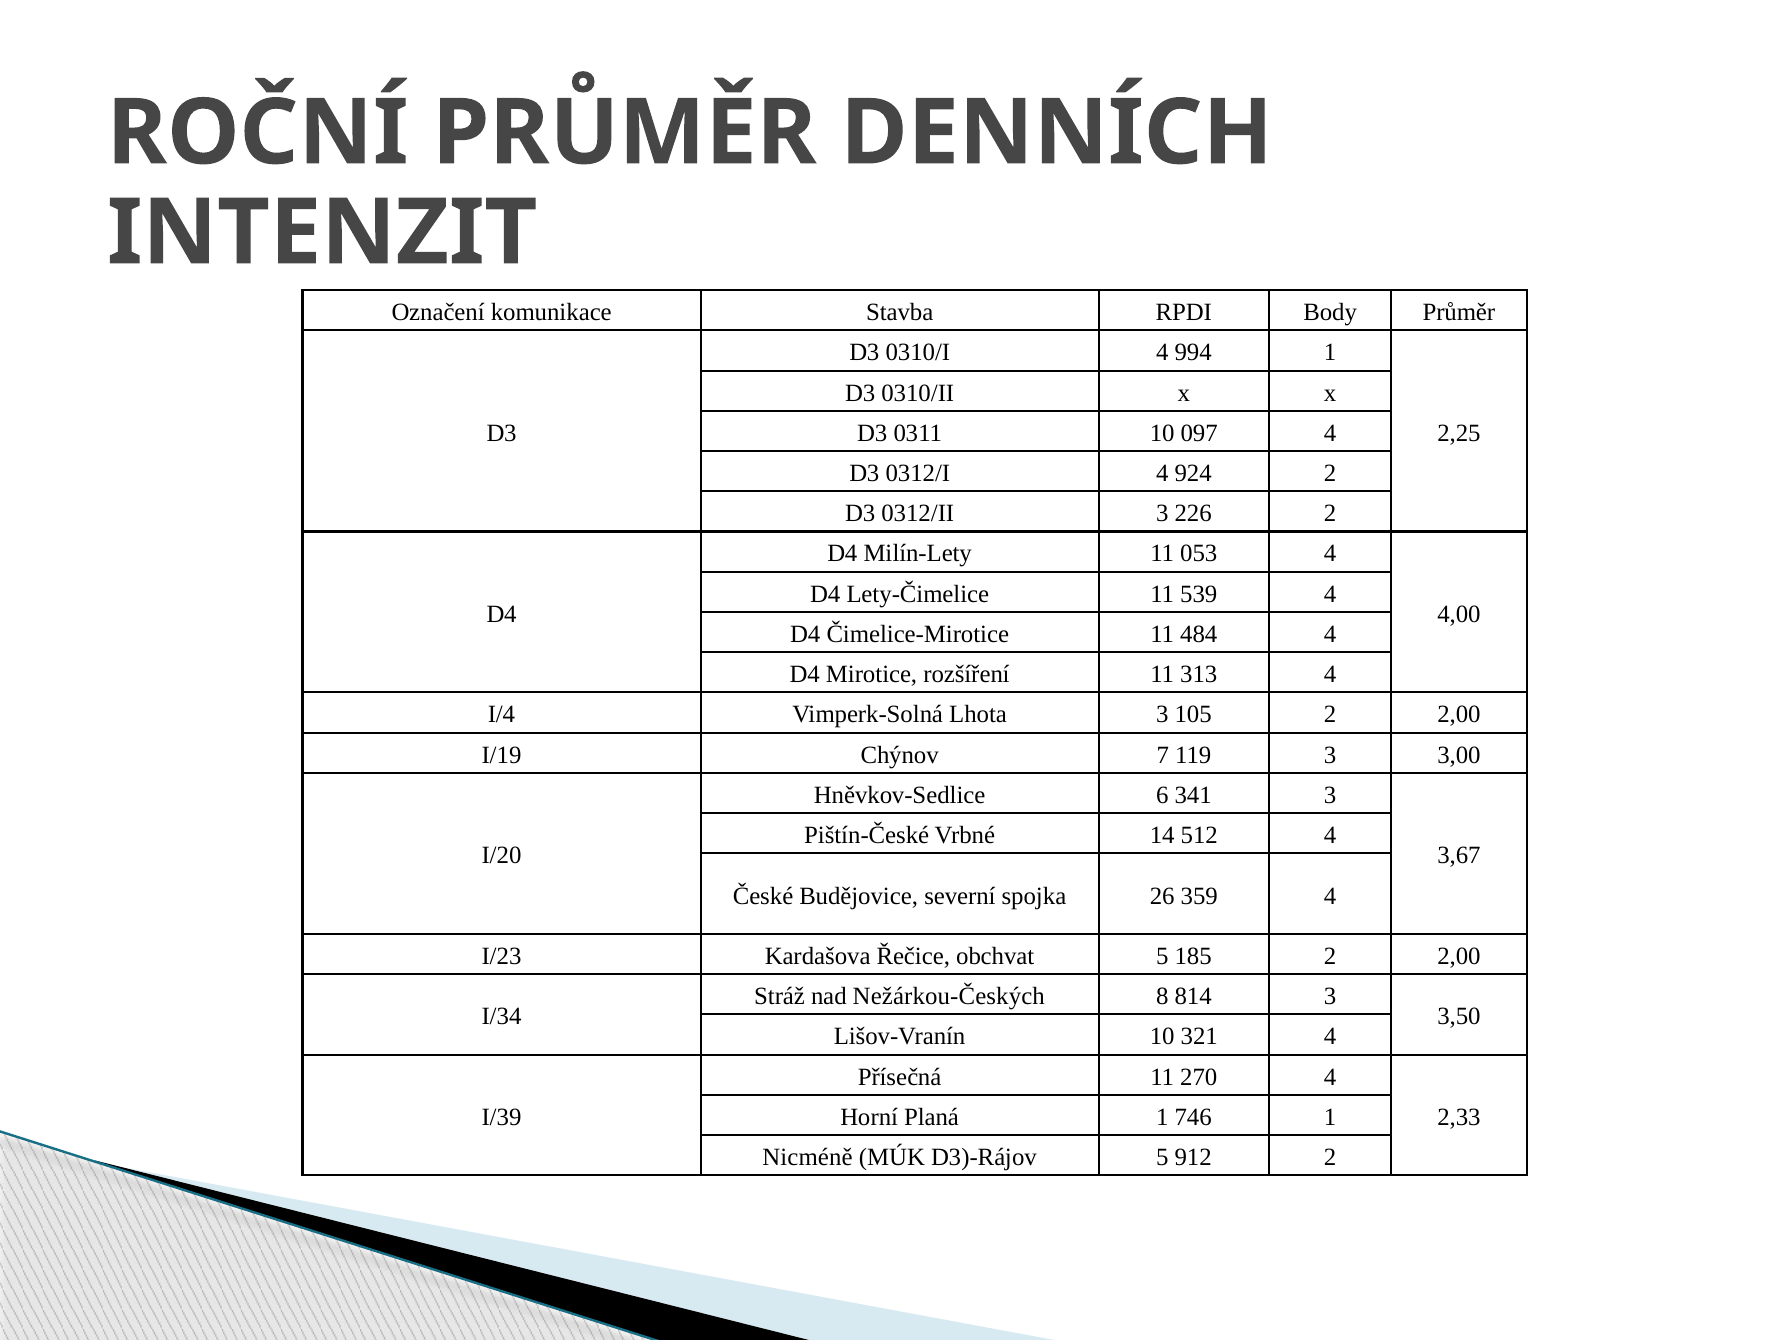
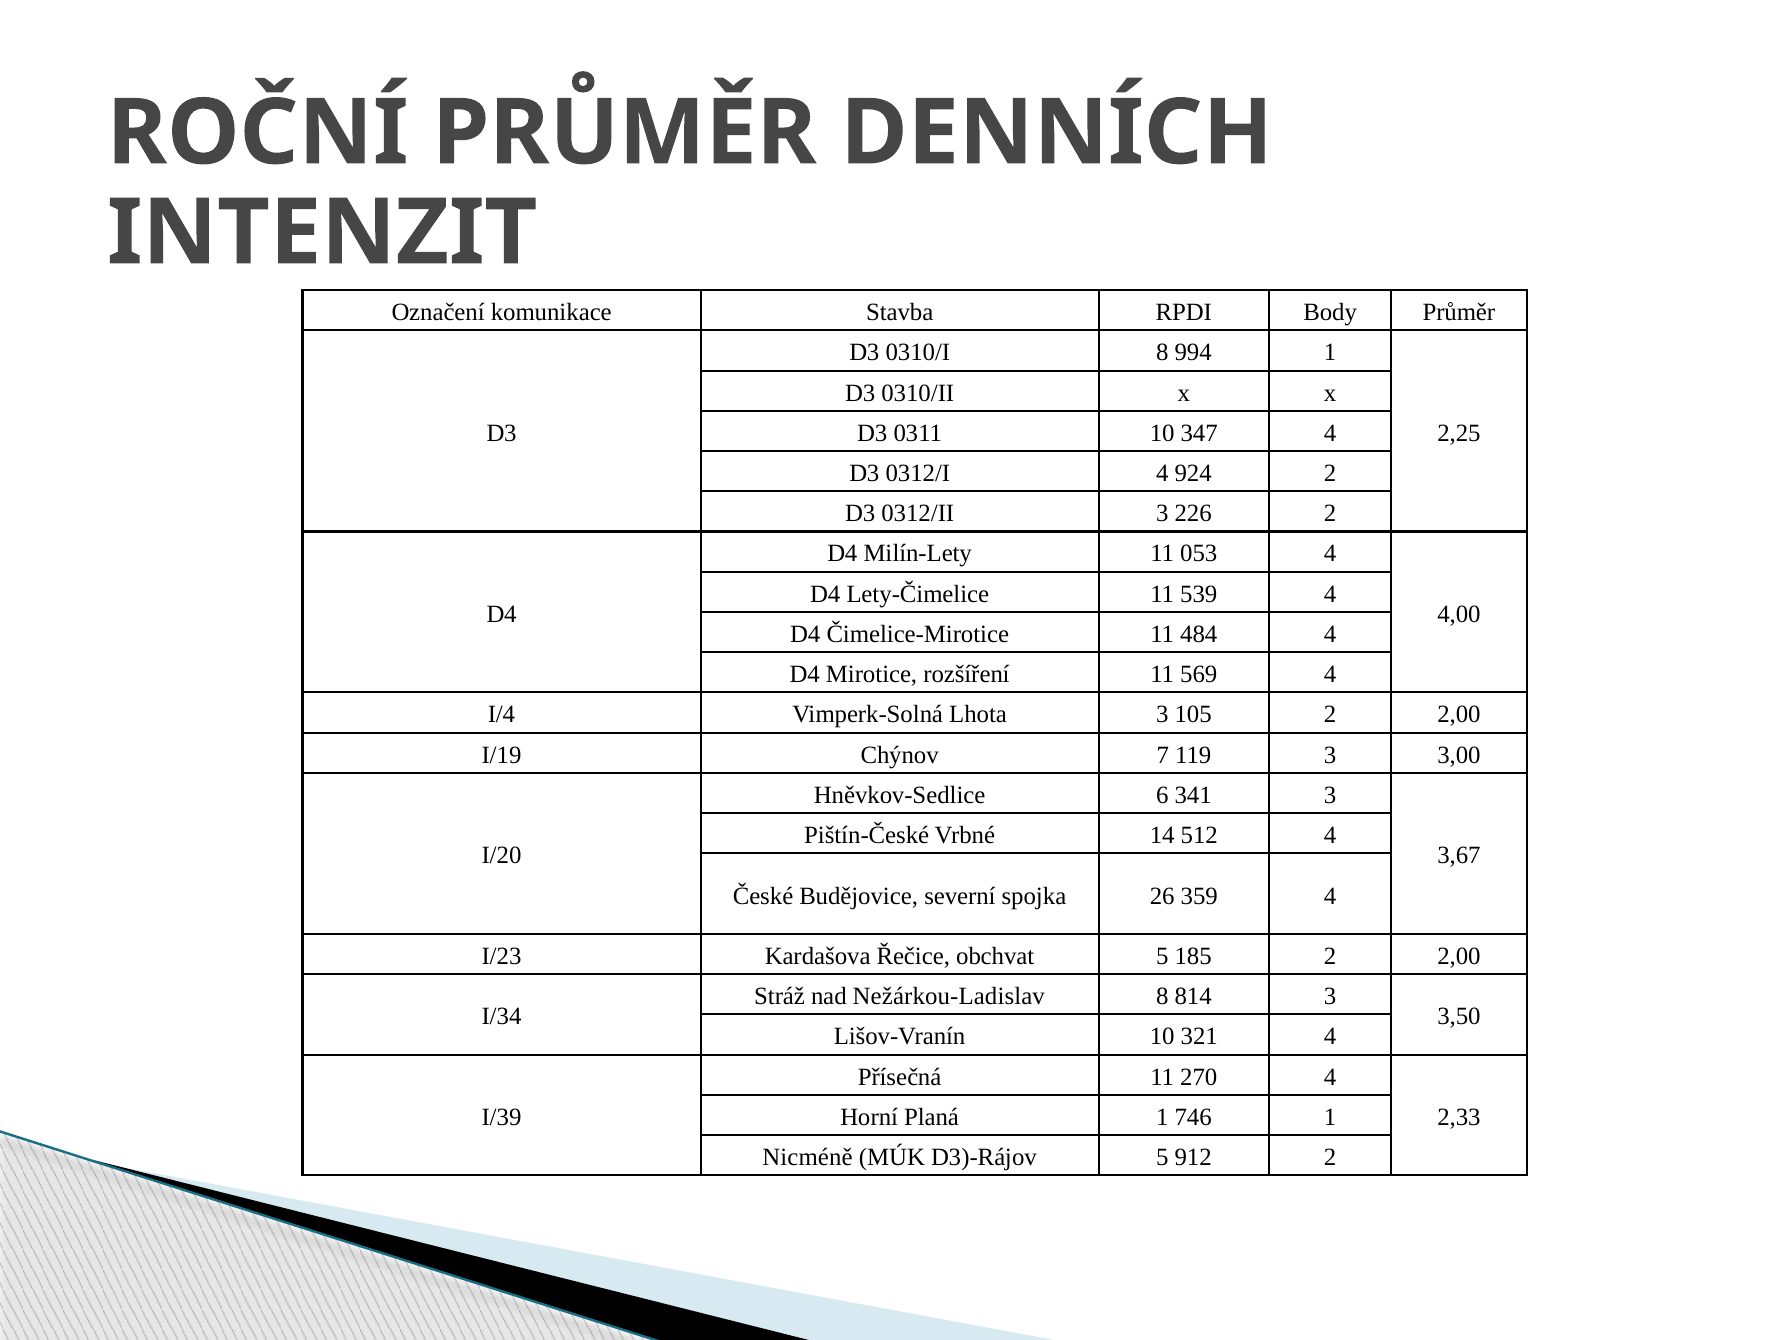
0310/I 4: 4 -> 8 (1162, 353)
097: 097 -> 347 (1199, 433)
313: 313 -> 569 (1199, 675)
Nežárkou-Českých: Nežárkou-Českých -> Nežárkou-Ladislav (949, 997)
